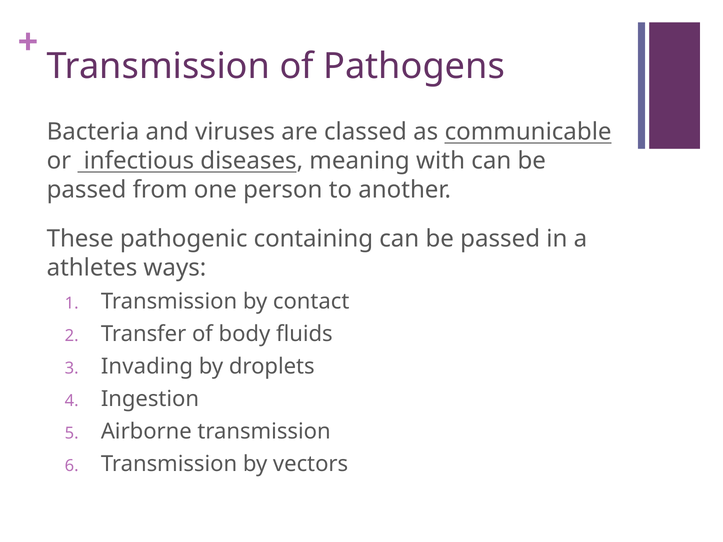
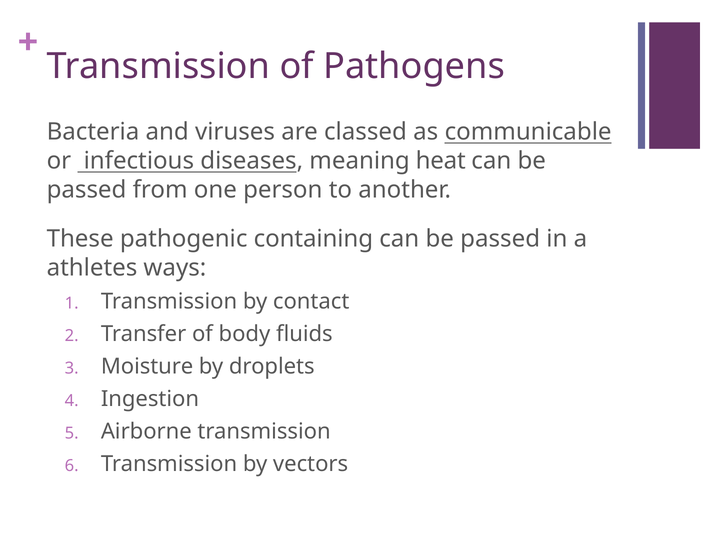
with: with -> heat (441, 161)
Invading: Invading -> Moisture (147, 366)
